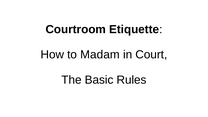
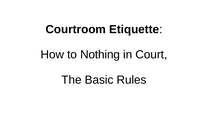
Madam: Madam -> Nothing (100, 55)
